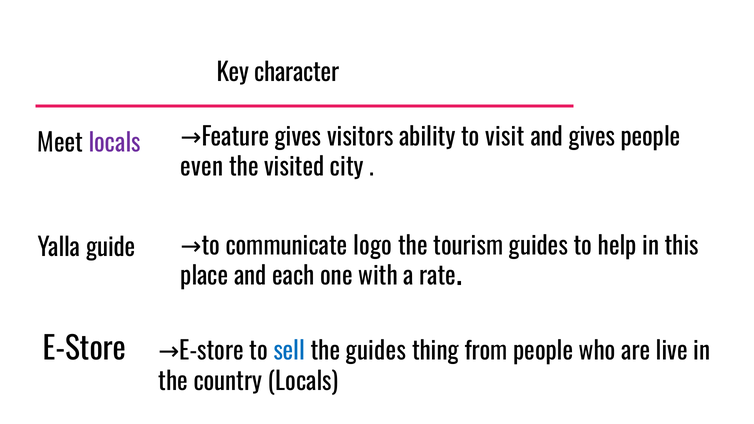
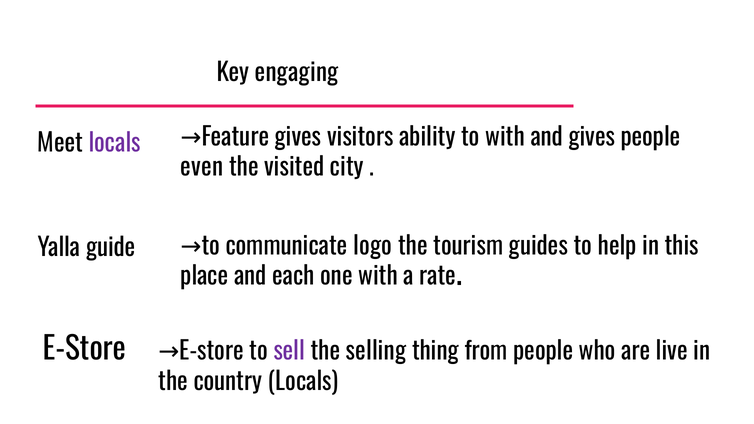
character: character -> engaging (297, 73)
to visit: visit -> with (505, 137)
sell colour: blue -> purple (289, 352)
the guides: guides -> selling (376, 352)
